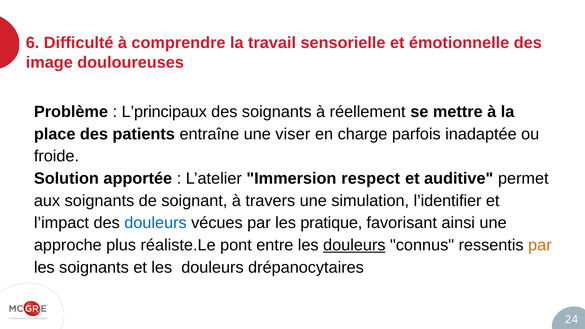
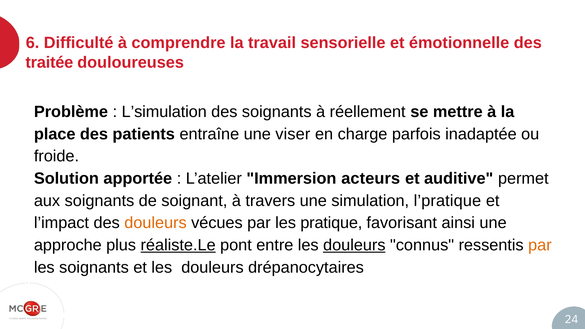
image: image -> traitée (49, 62)
L’principaux: L’principaux -> L’simulation (164, 112)
respect: respect -> acteurs (371, 178)
l’identifier: l’identifier -> l’pratique (447, 201)
douleurs colour: blue -> orange (155, 223)
réaliste.Le underline: none -> present (178, 245)
